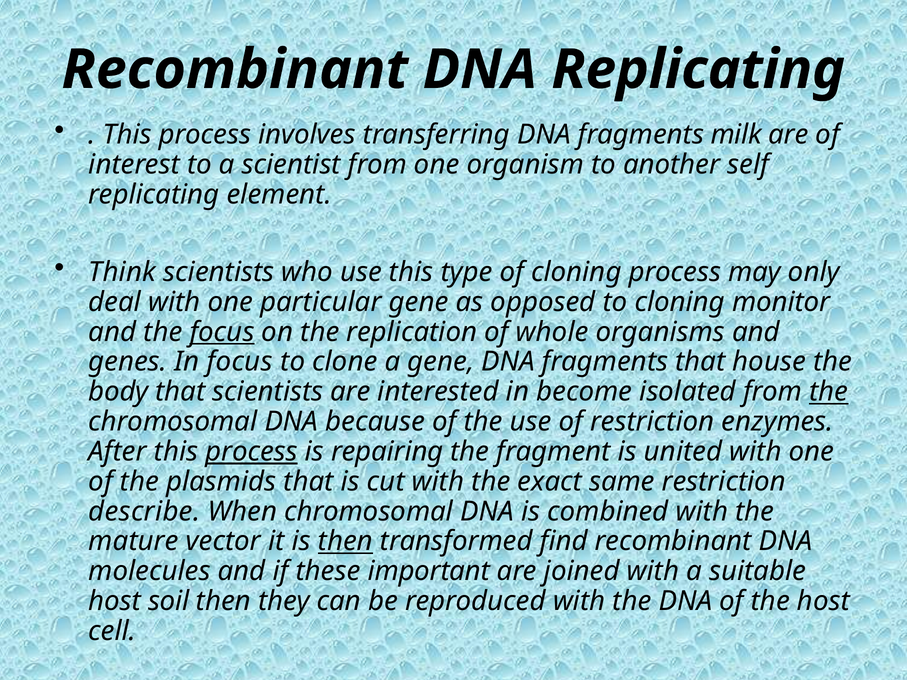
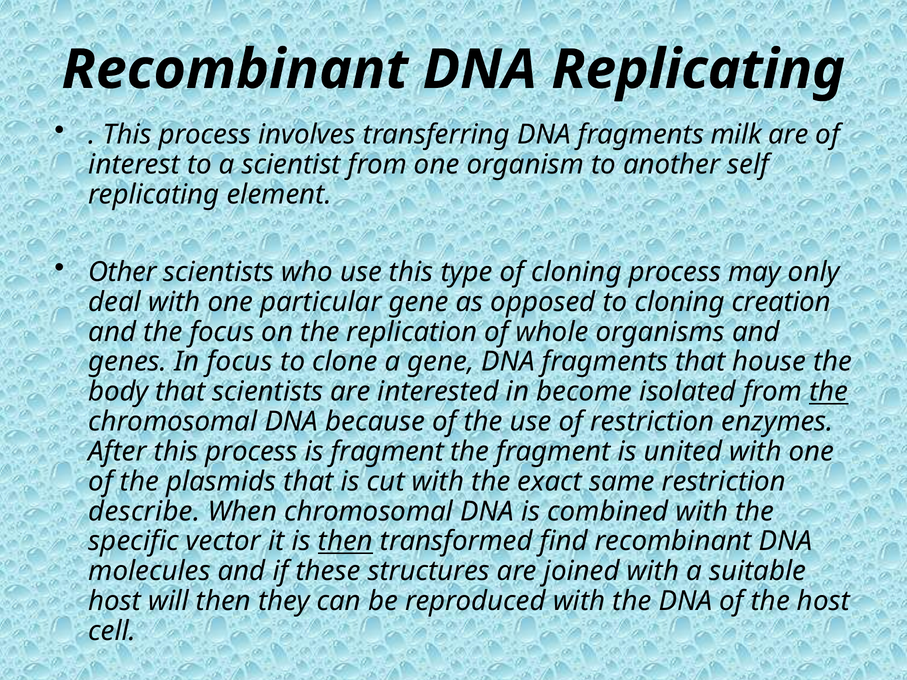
Think: Think -> Other (123, 272)
monitor: monitor -> creation (781, 302)
focus underline: present -> none (222, 332)
process underline: present -> none (251, 452)
is repairing: repairing -> fragment (387, 452)
mature: mature -> specific (134, 541)
important: important -> structures (429, 571)
soil: soil -> will (169, 601)
